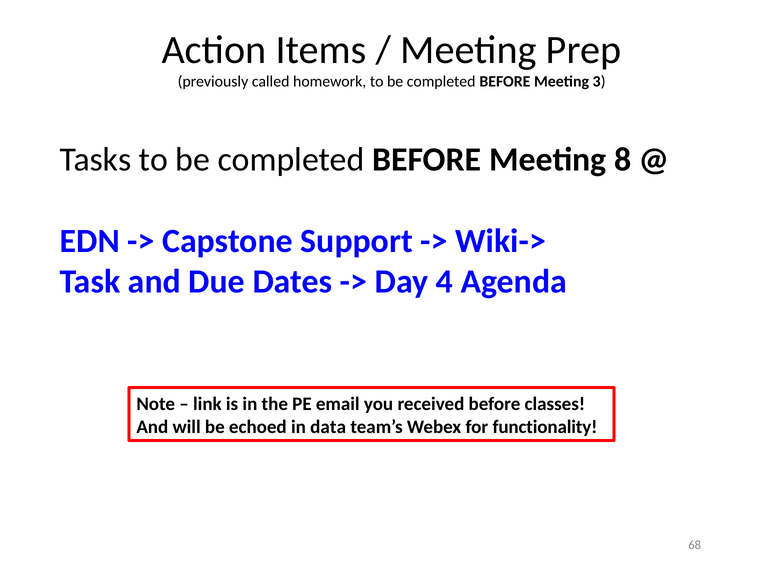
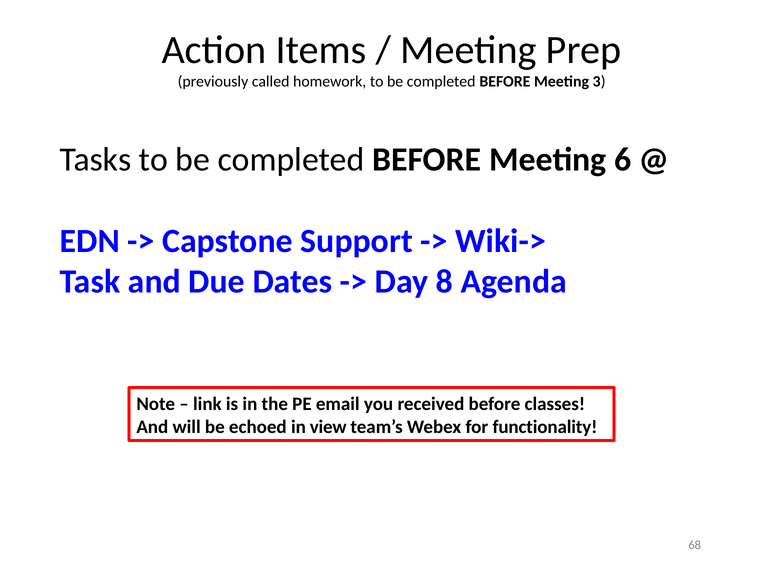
8: 8 -> 6 (623, 160)
4: 4 -> 8 (444, 281)
data: data -> view (328, 427)
